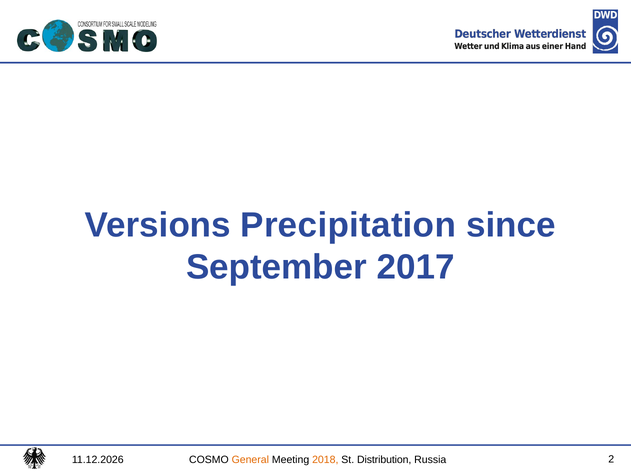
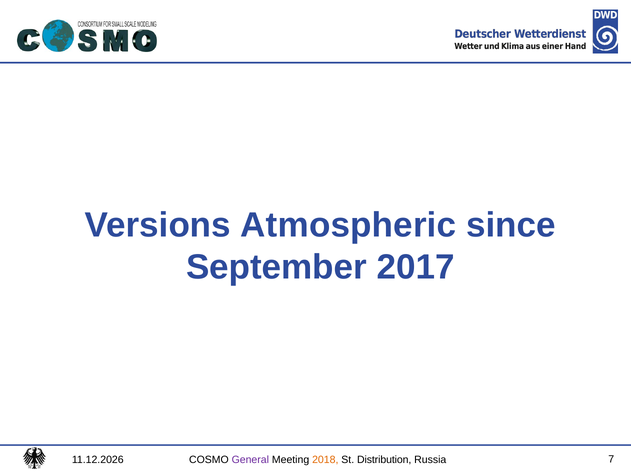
Precipitation: Precipitation -> Atmospheric (348, 225)
General colour: orange -> purple (250, 460)
2: 2 -> 7 (611, 460)
